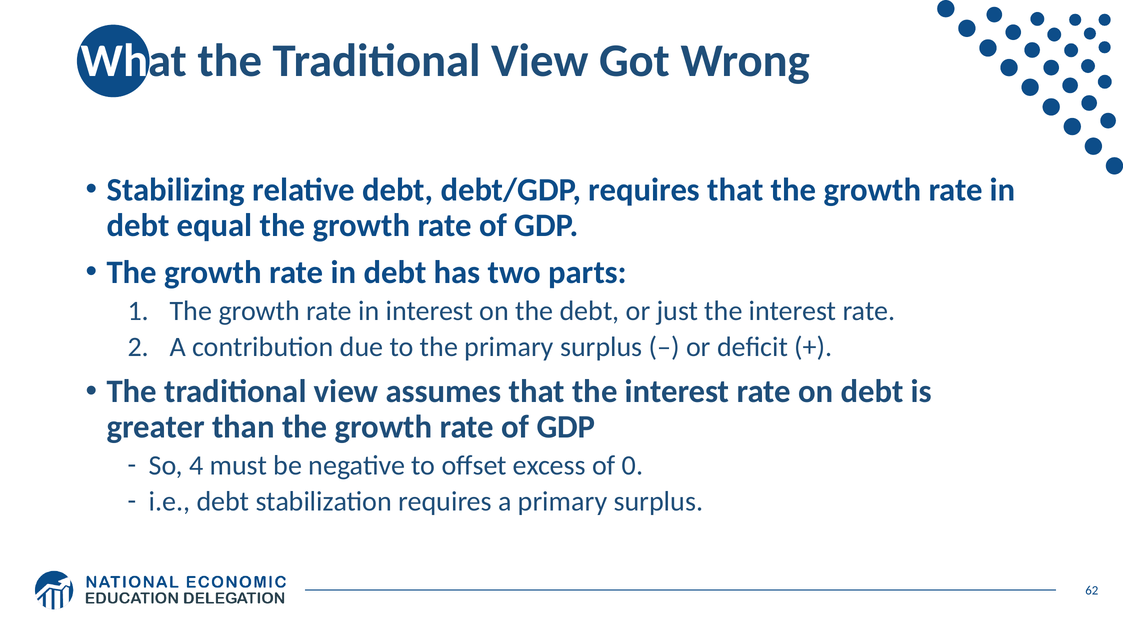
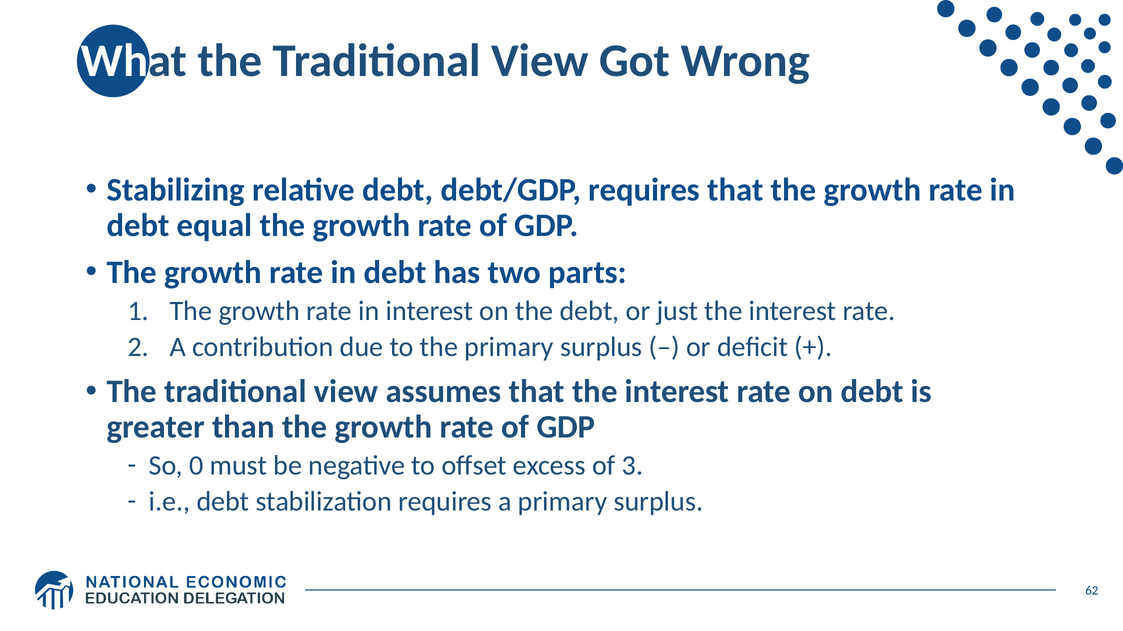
4: 4 -> 0 (196, 466)
0: 0 -> 3 (633, 466)
